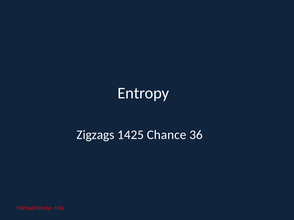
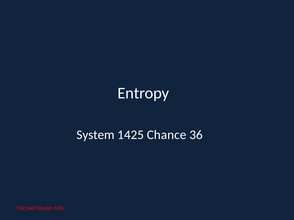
Zigzags: Zigzags -> System (95, 135)
